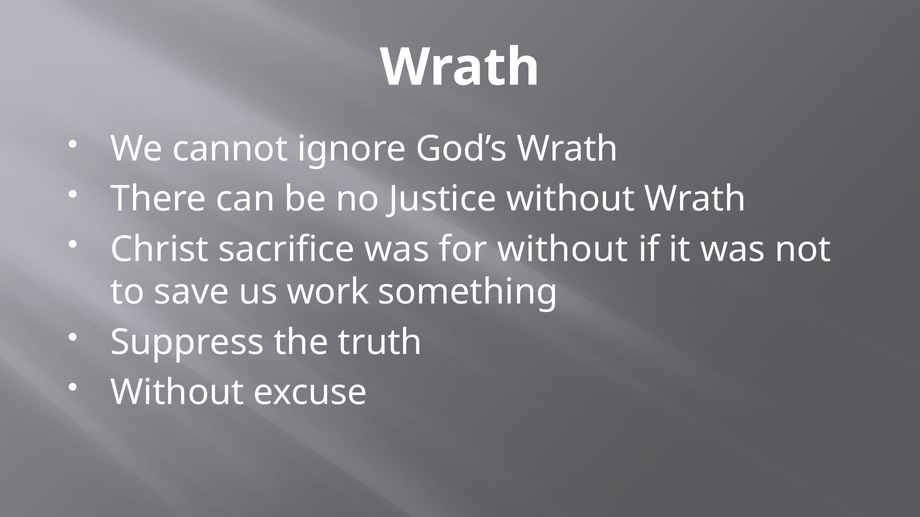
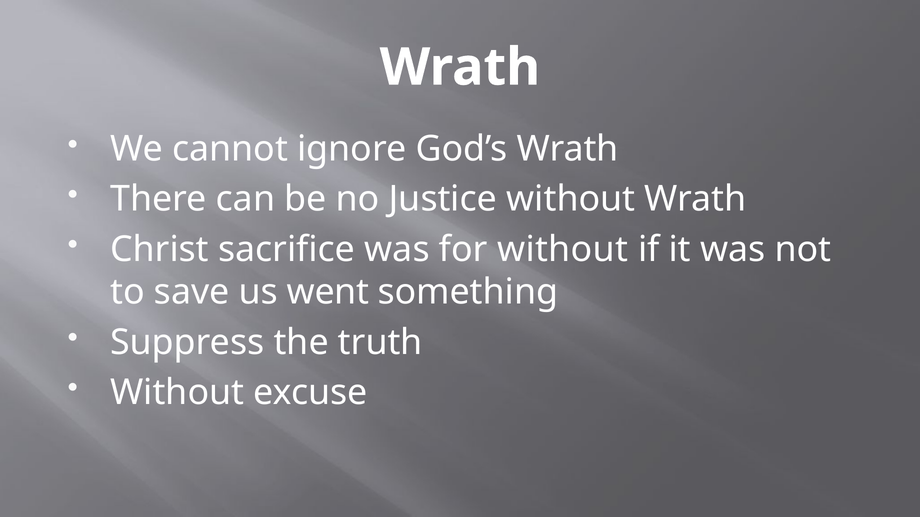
work: work -> went (328, 292)
